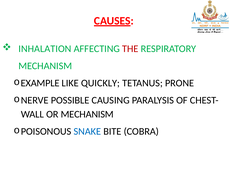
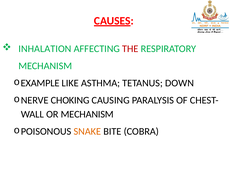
QUICKLY: QUICKLY -> ASTHMA (100, 83)
PRONE: PRONE -> DOWN (180, 83)
POSSIBLE: POSSIBLE -> CHOKING (70, 101)
SNAKE colour: blue -> orange (87, 132)
